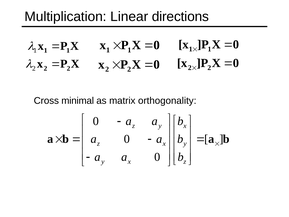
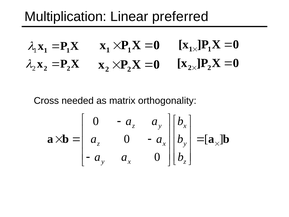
directions: directions -> preferred (180, 17)
minimal: minimal -> needed (78, 101)
